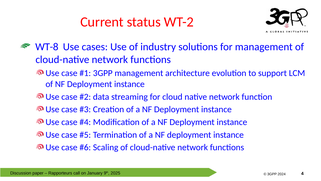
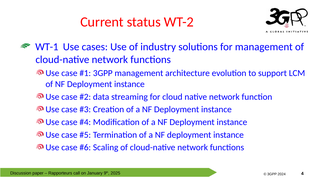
WT-8: WT-8 -> WT-1 (47, 47)
